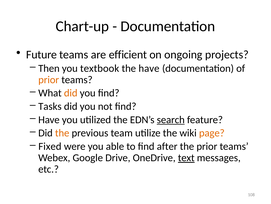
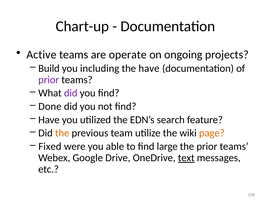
Future: Future -> Active (41, 54)
efficient: efficient -> operate (128, 54)
Then: Then -> Build (49, 68)
textbook: textbook -> including (100, 68)
prior colour: orange -> purple (49, 79)
did colour: orange -> purple (71, 93)
Tasks: Tasks -> Done (50, 106)
search underline: present -> none (171, 119)
after: after -> large (167, 146)
